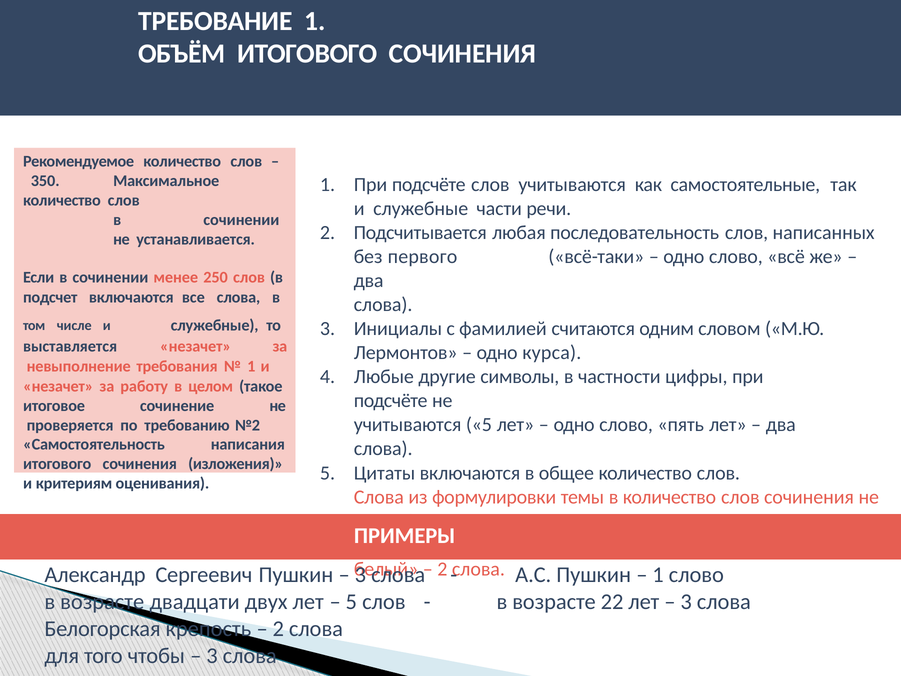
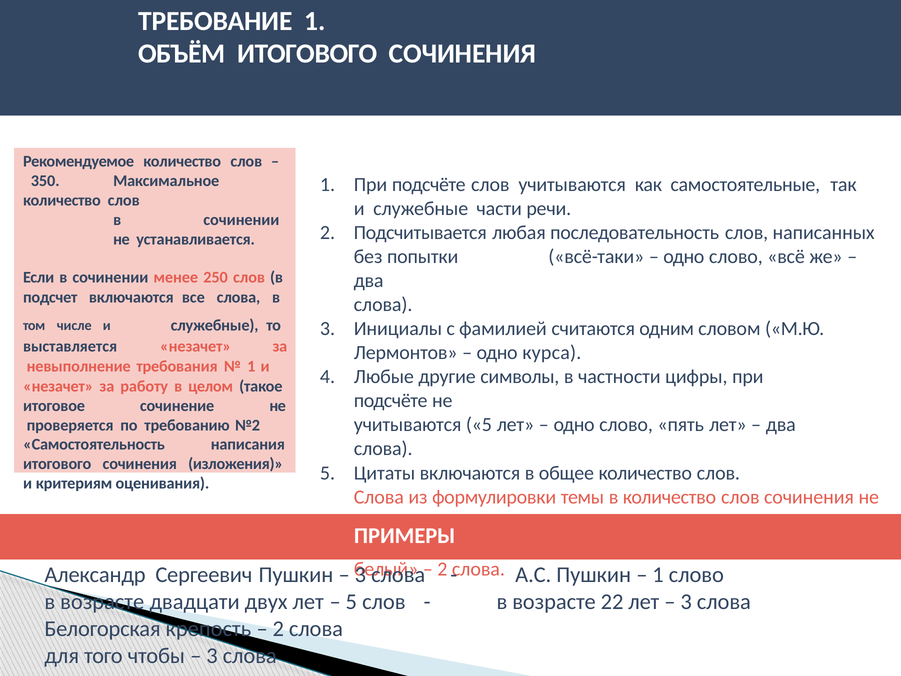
первого: первого -> попытки (423, 256)
